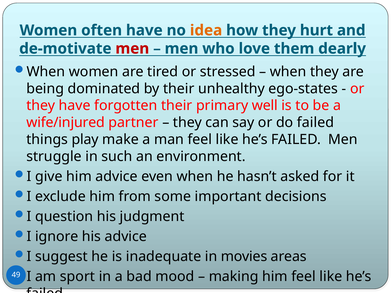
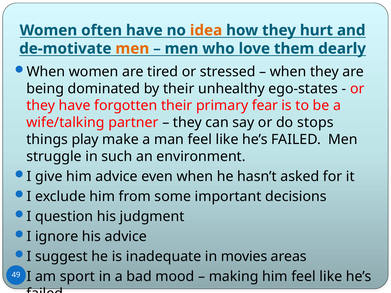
men colour: red -> orange (132, 49)
well: well -> fear (265, 106)
wife/injured: wife/injured -> wife/talking (65, 123)
do failed: failed -> stops (315, 123)
